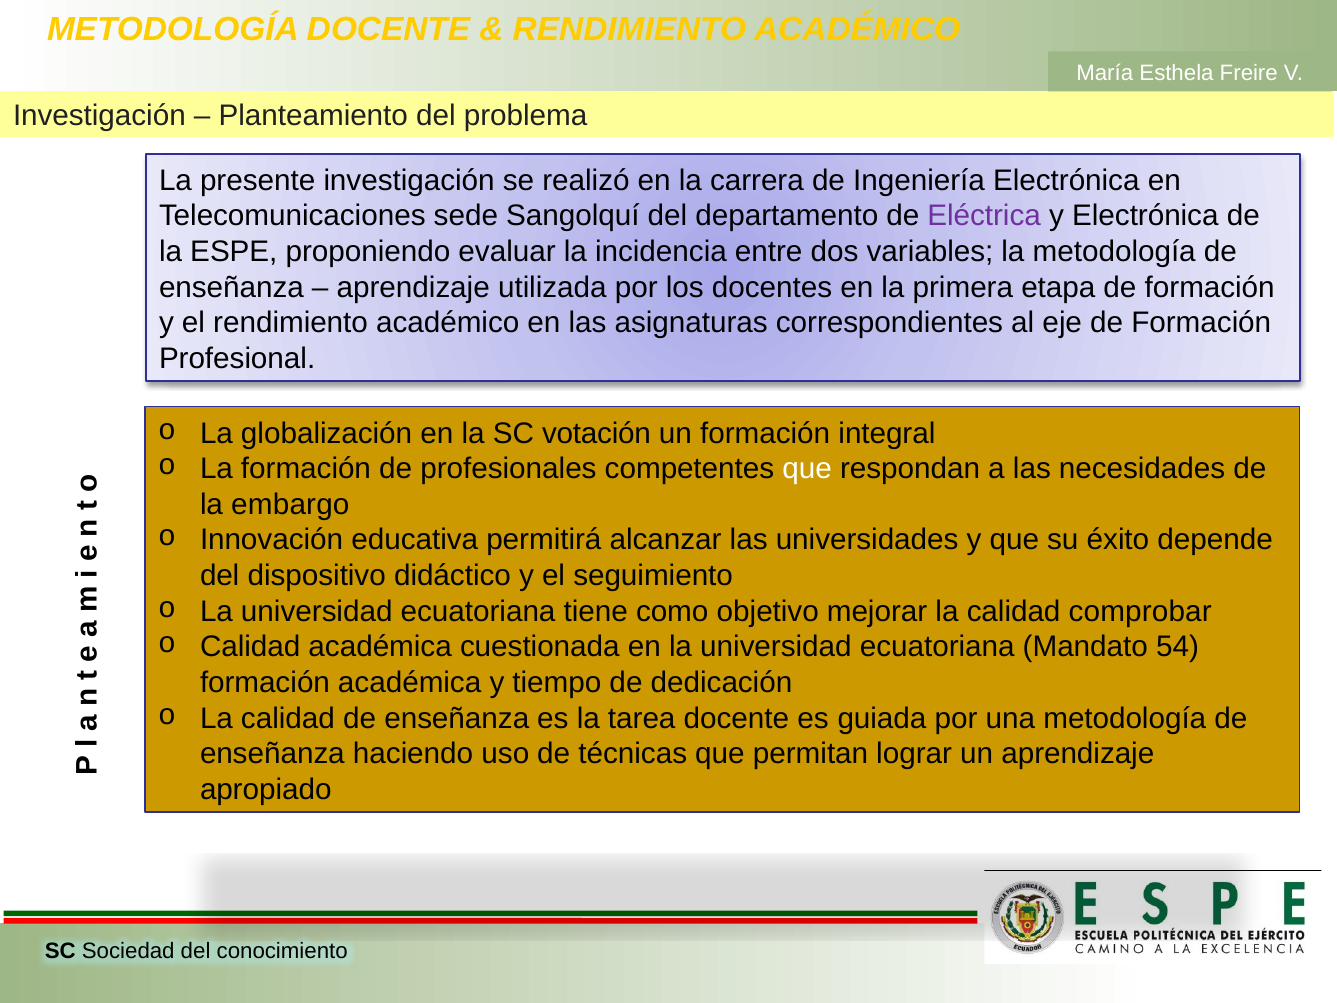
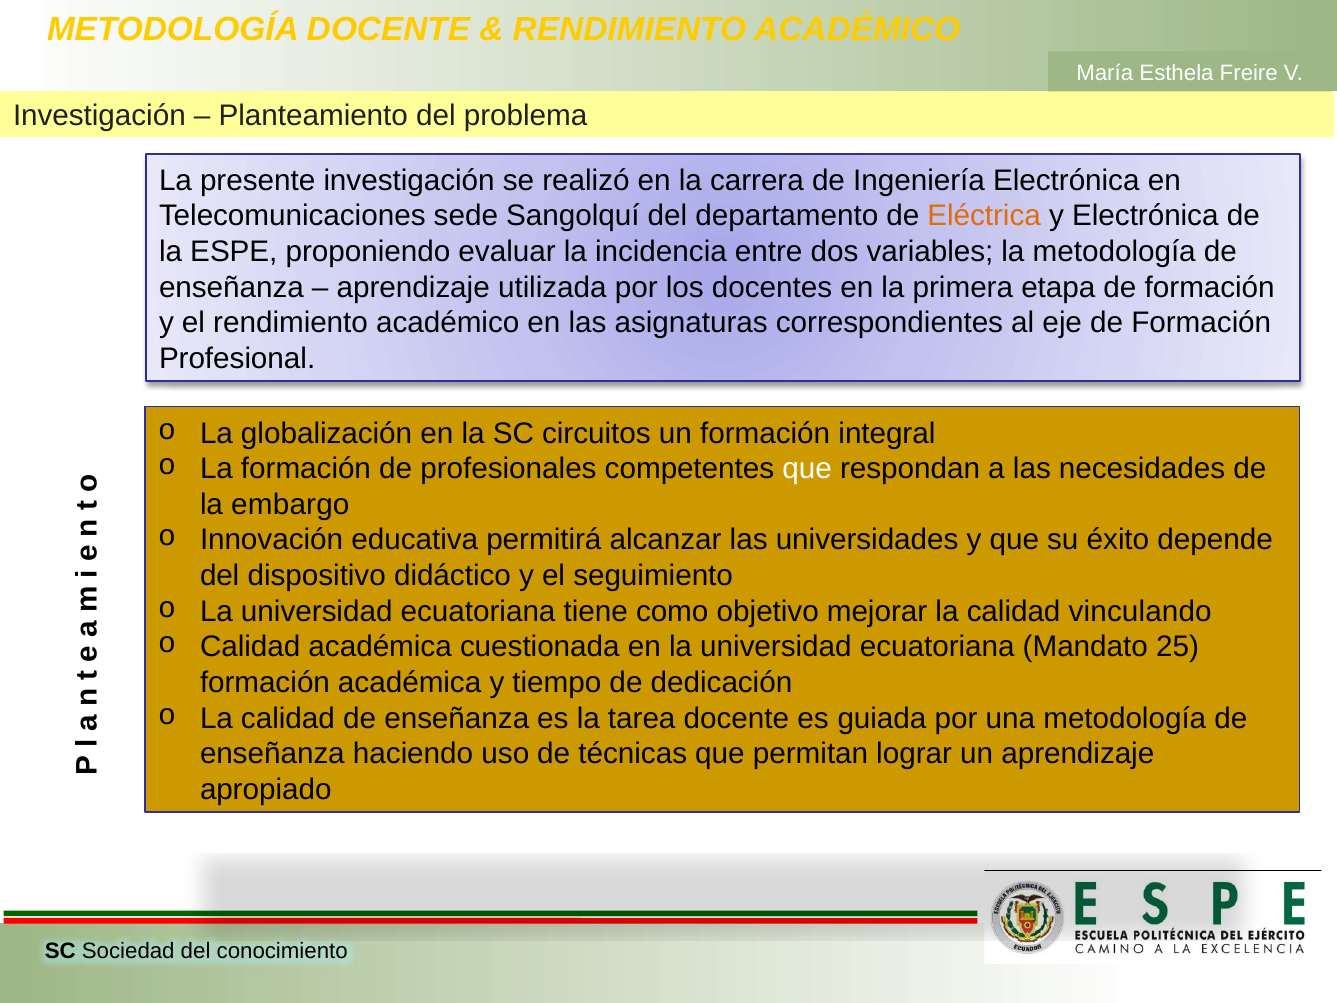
Eléctrica colour: purple -> orange (984, 216)
votación: votación -> circuitos (596, 433)
comprobar: comprobar -> vinculando (1140, 611)
54: 54 -> 25 (1178, 647)
